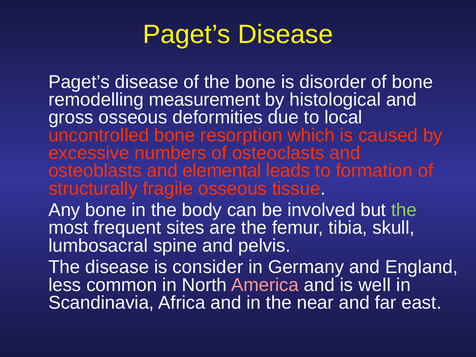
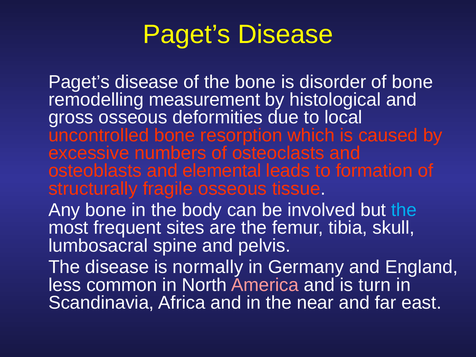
the colour: light green -> light blue (404, 210)
consider: consider -> normally (208, 267)
well: well -> turn (375, 285)
